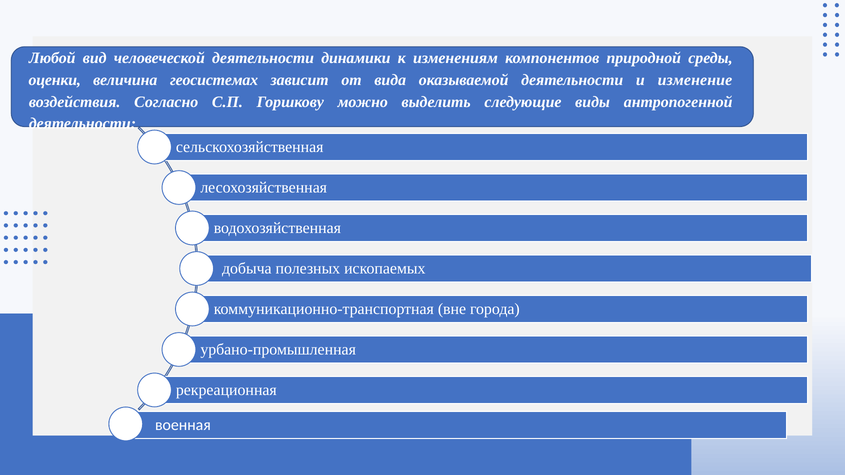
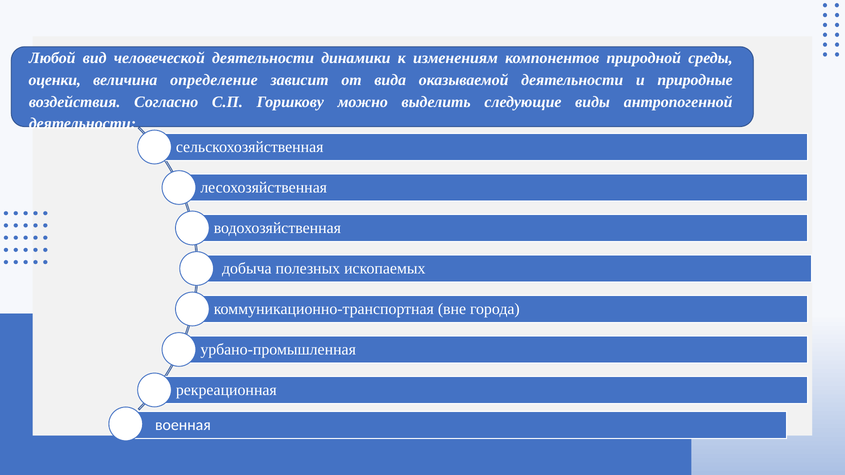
геосистемах: геосистемах -> определение (214, 80)
изменение: изменение -> природные (695, 80)
